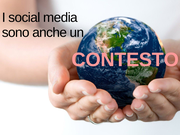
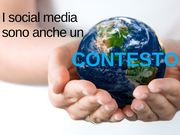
CONTESTO colour: pink -> light blue (125, 60)
